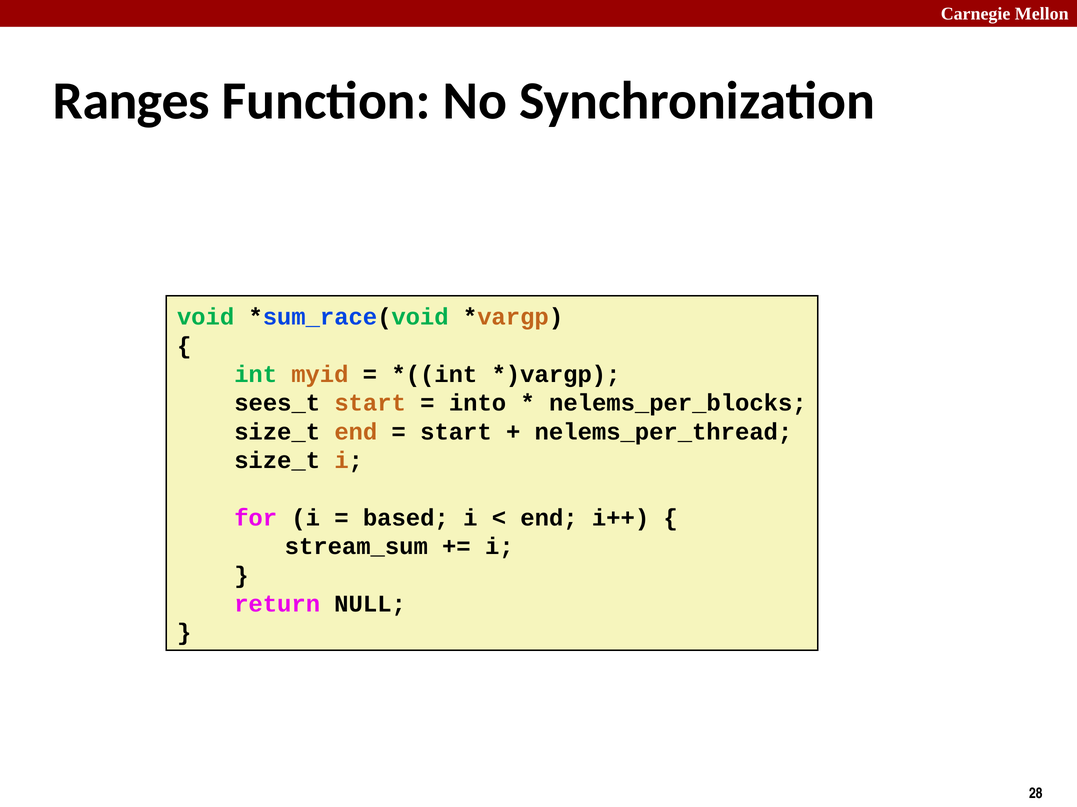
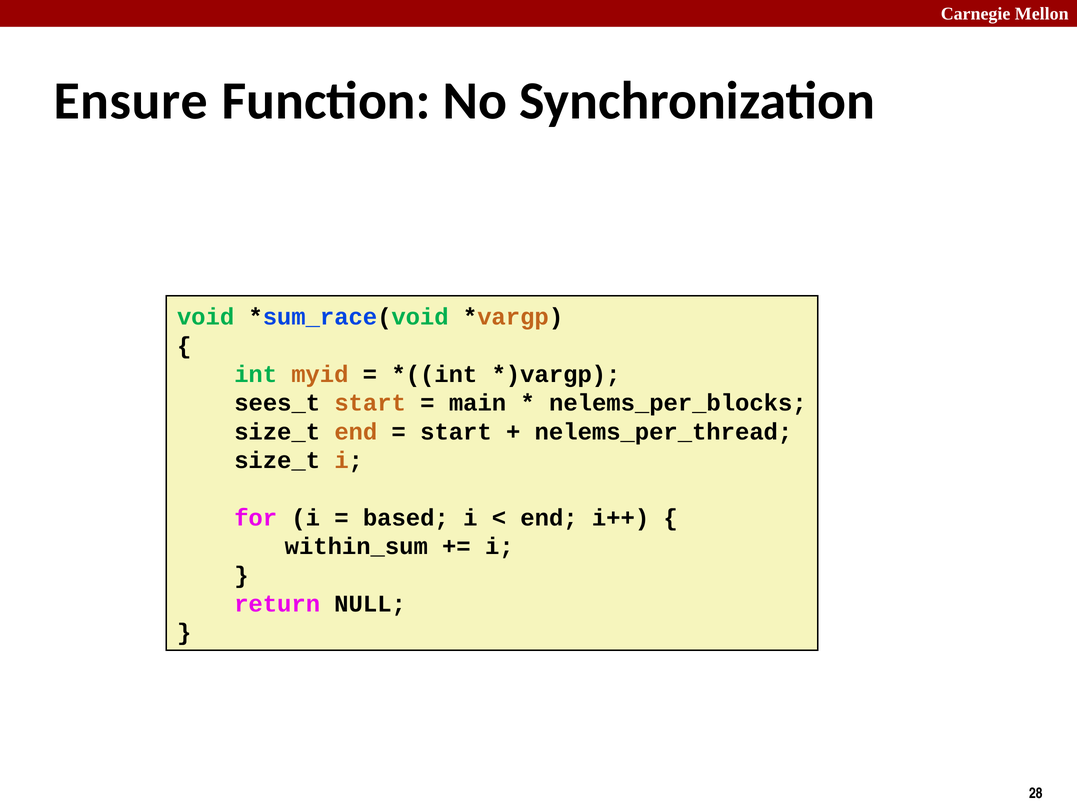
Ranges: Ranges -> Ensure (131, 101)
into: into -> main (478, 403)
stream_sum: stream_sum -> within_sum (356, 547)
